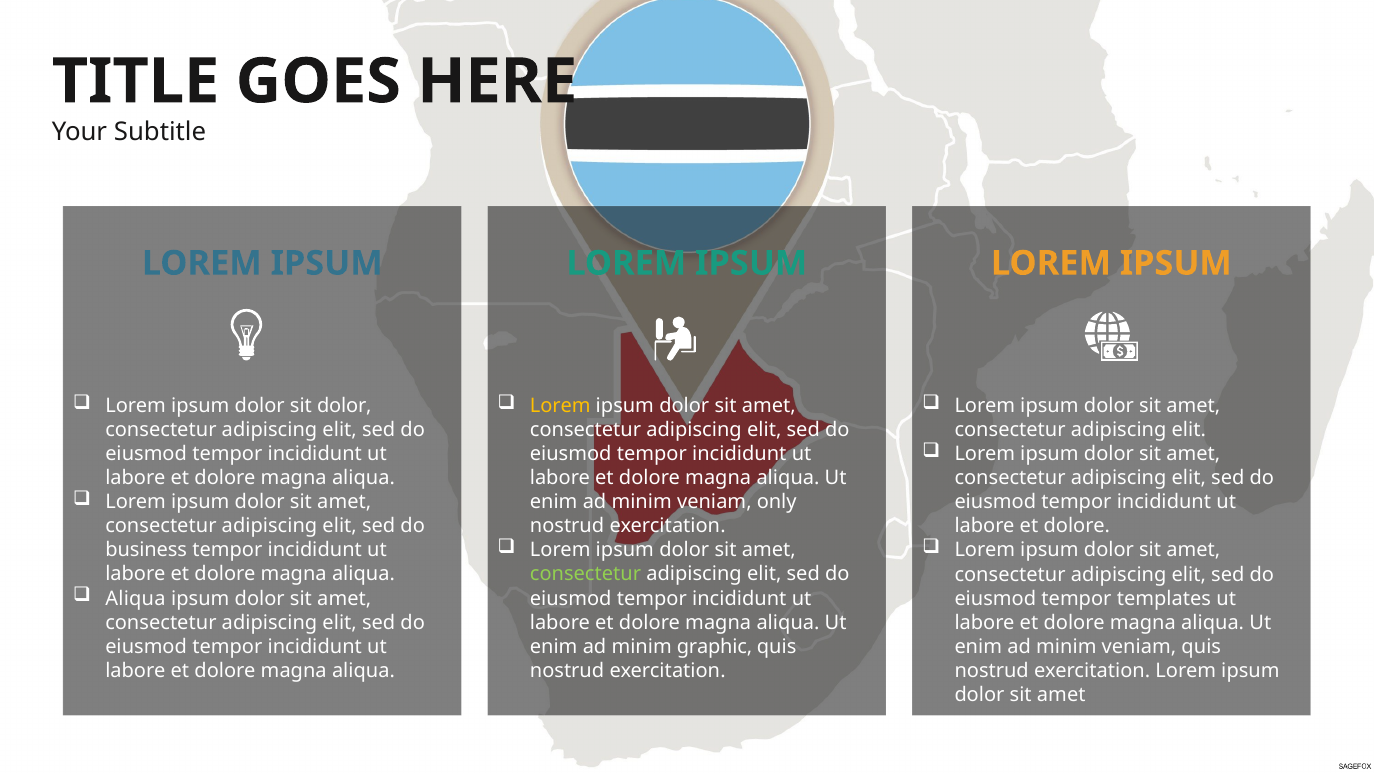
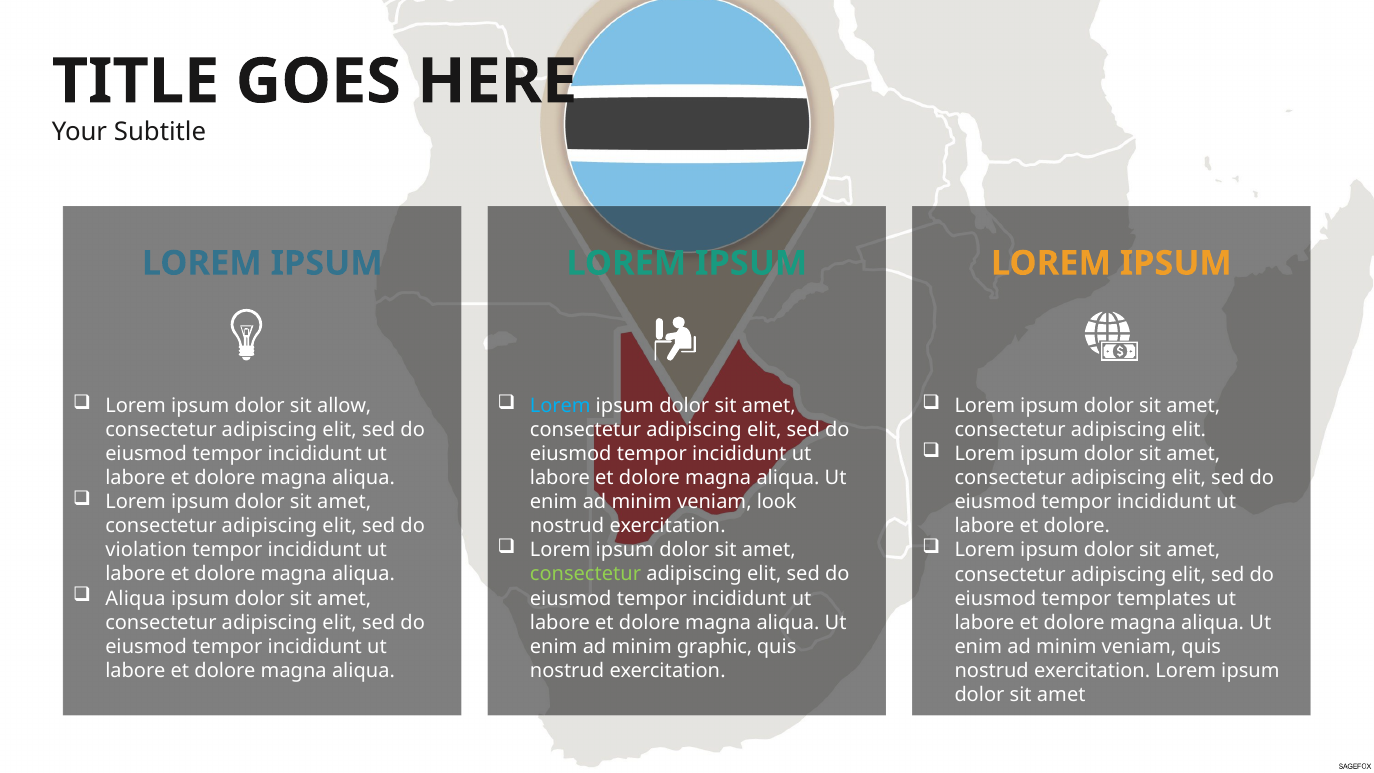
sit dolor: dolor -> allow (344, 406)
Lorem colour: yellow -> light blue (560, 406)
only: only -> look (777, 502)
business: business -> violation (146, 550)
